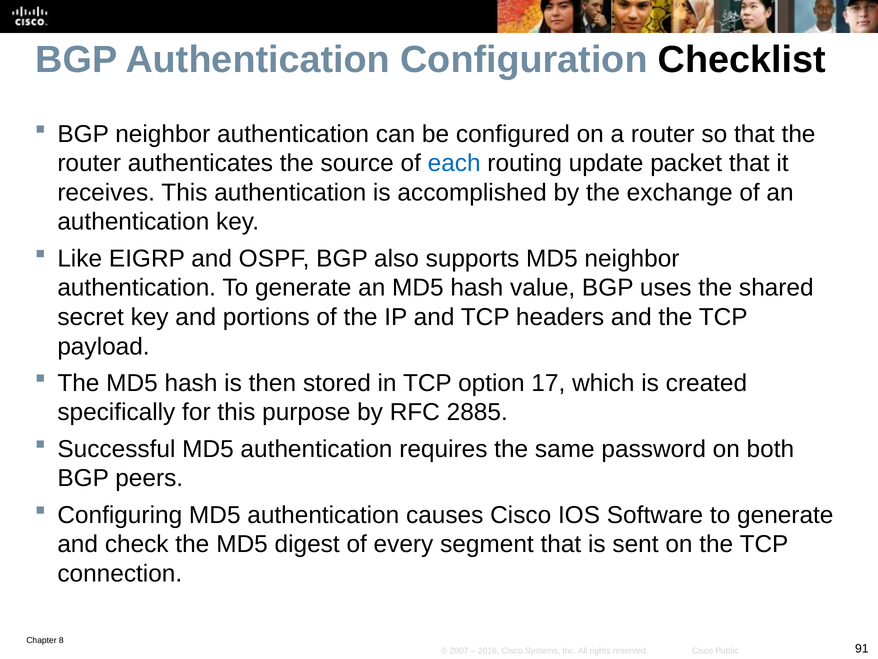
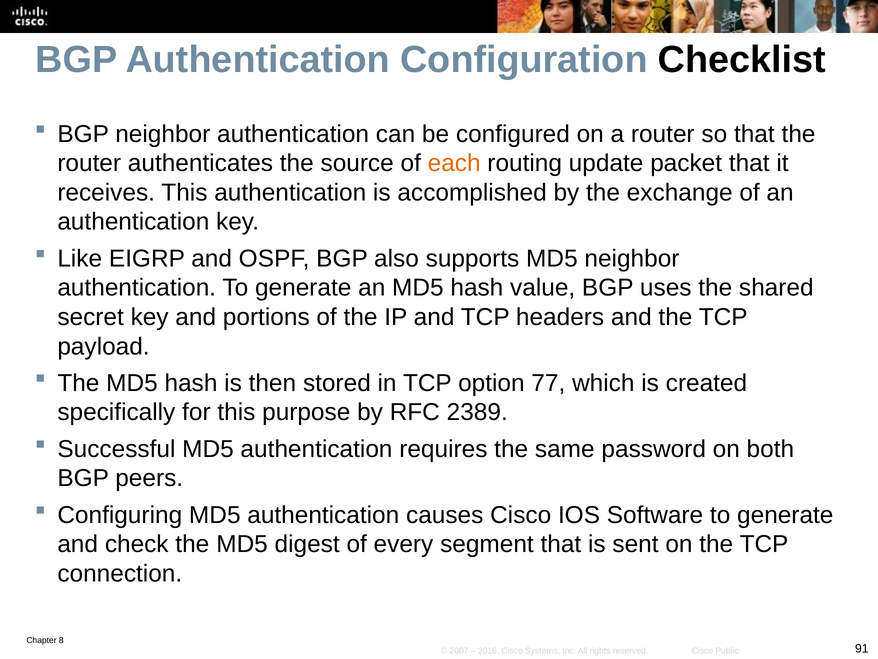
each colour: blue -> orange (454, 163)
17: 17 -> 77 (548, 383)
2885: 2885 -> 2389 (477, 412)
